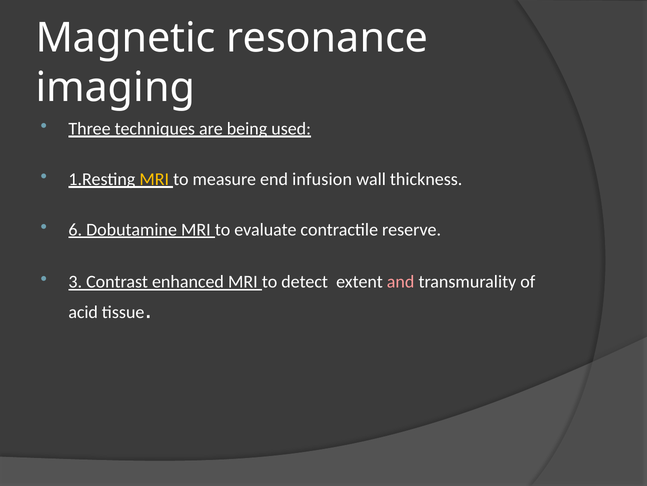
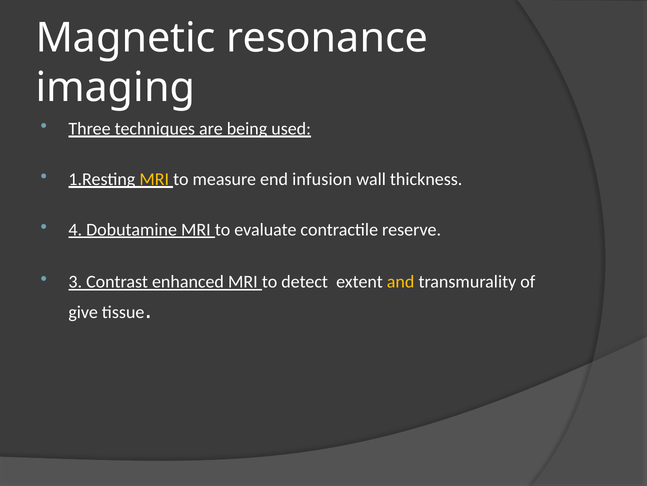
6: 6 -> 4 (75, 229)
and colour: pink -> yellow (401, 281)
acid: acid -> give (83, 312)
